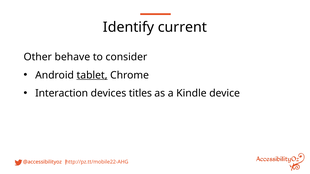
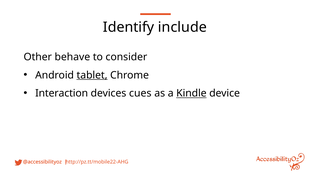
current: current -> include (182, 27)
titles: titles -> cues (140, 93)
Kindle underline: none -> present (191, 93)
